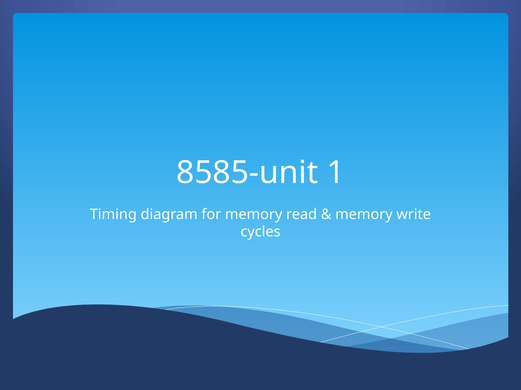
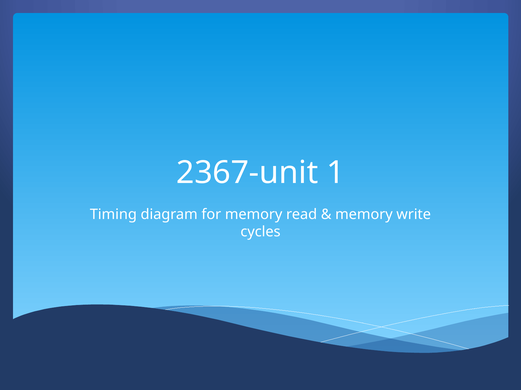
8585-unit: 8585-unit -> 2367-unit (247, 173)
